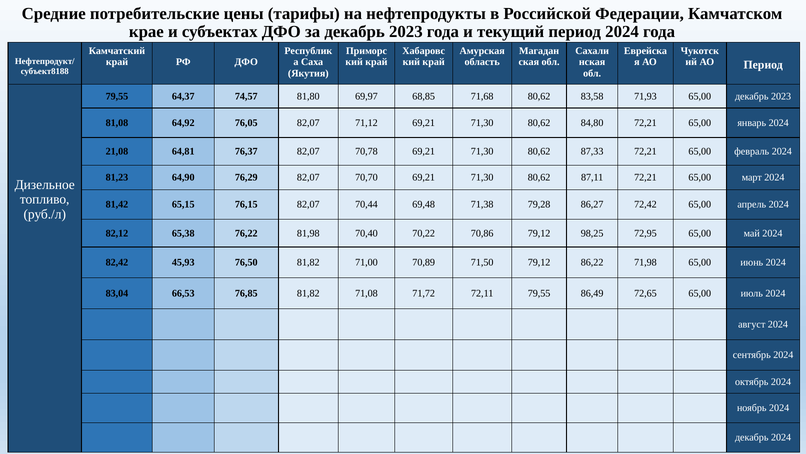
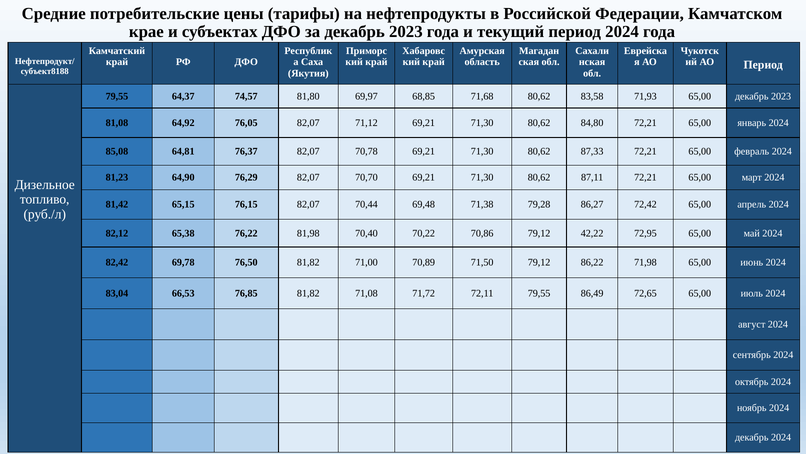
21,08: 21,08 -> 85,08 (117, 151)
98,25: 98,25 -> 42,22 (592, 233)
45,93: 45,93 -> 69,78 (183, 262)
